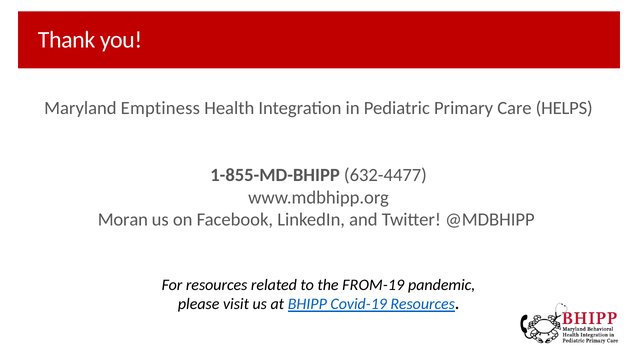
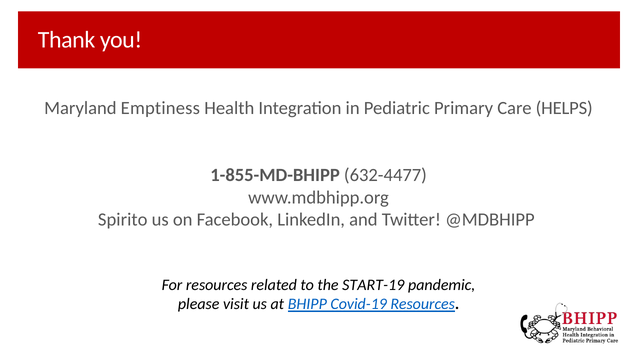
Moran: Moran -> Spirito (123, 220)
FROM-19: FROM-19 -> START-19 (373, 285)
